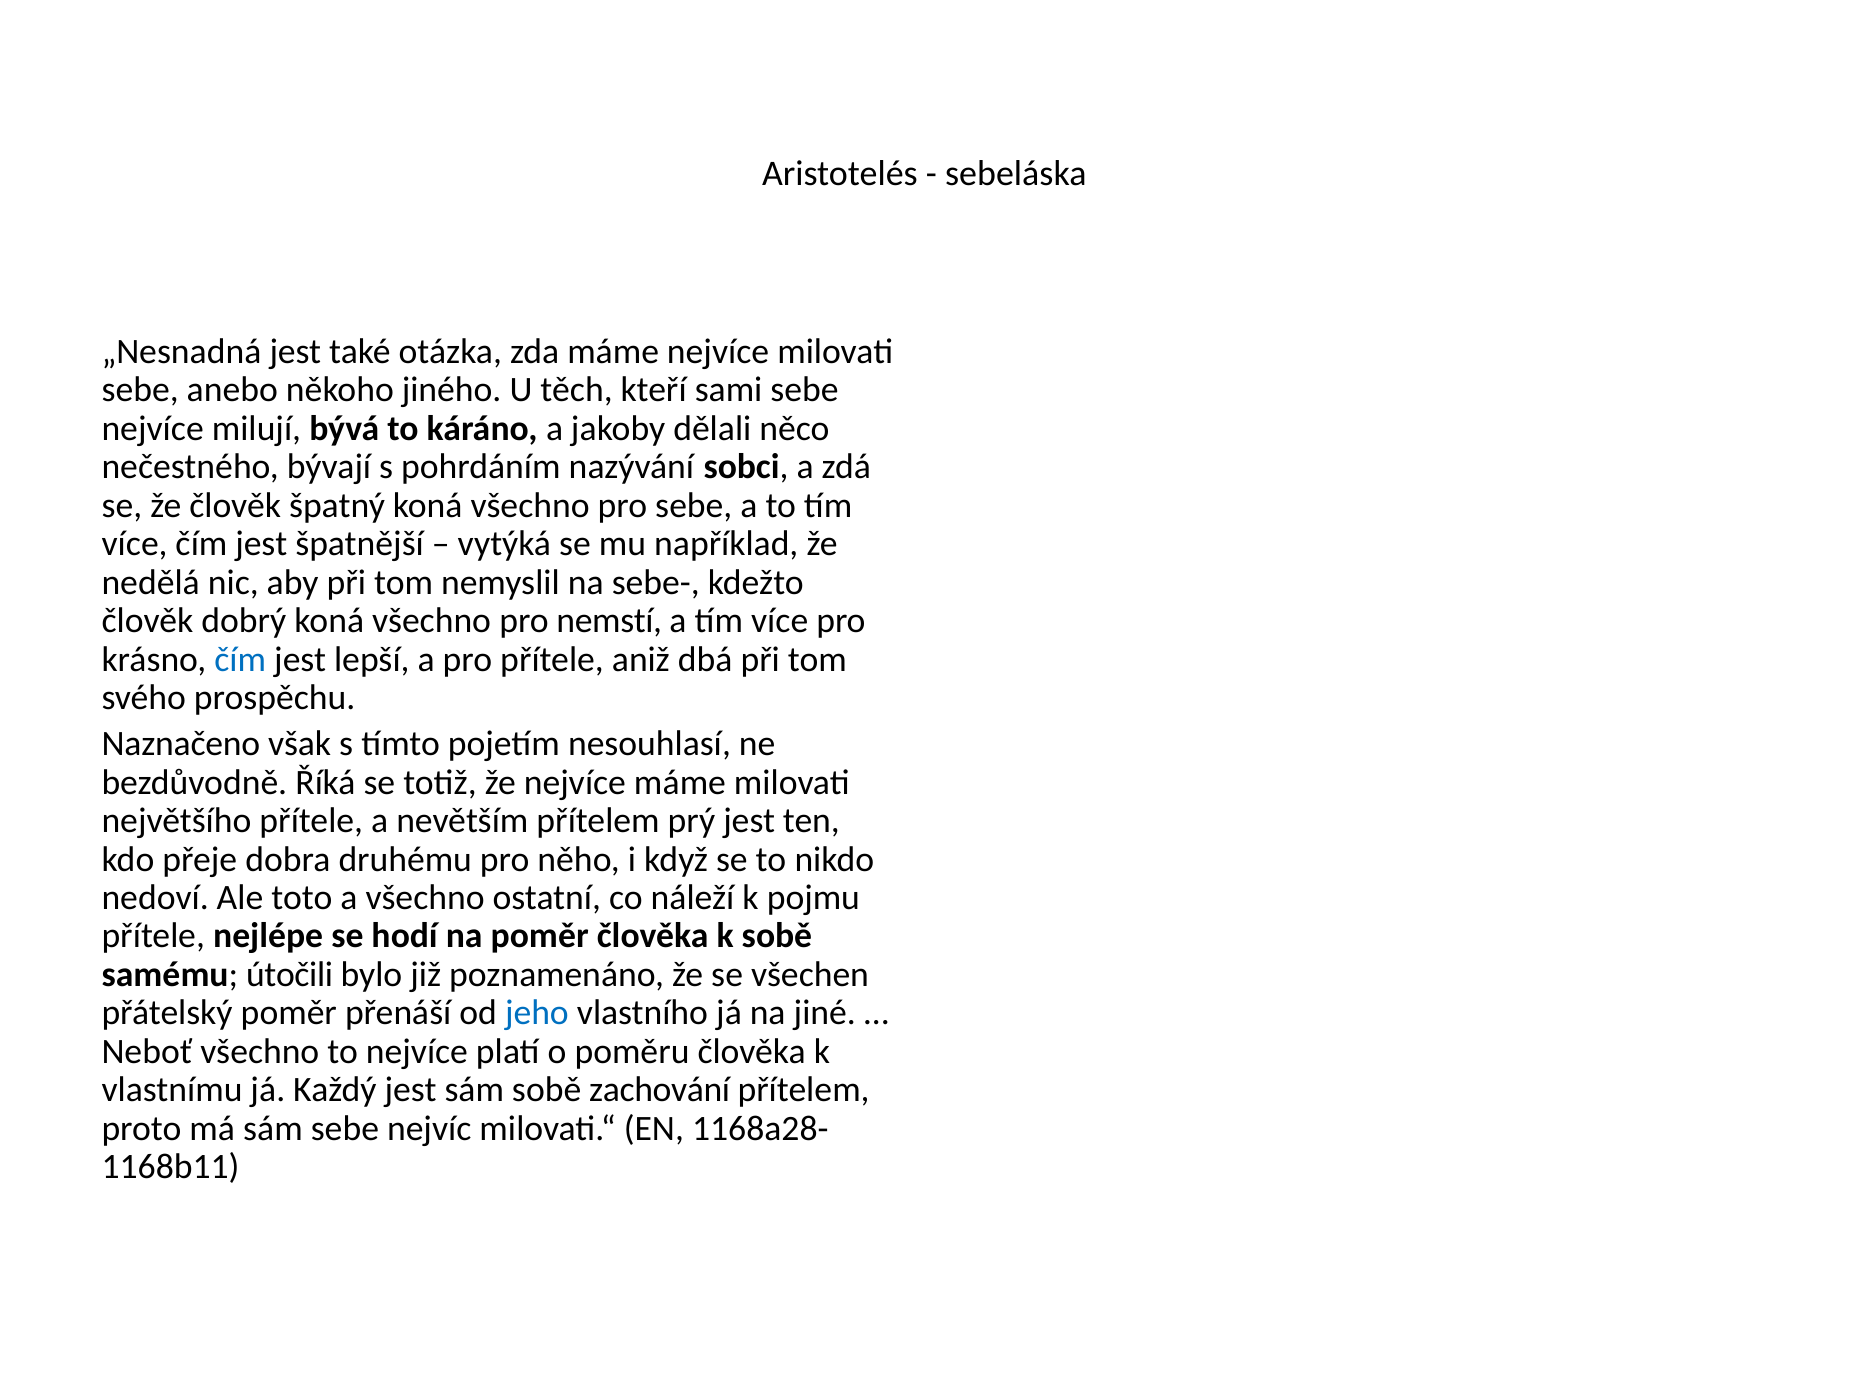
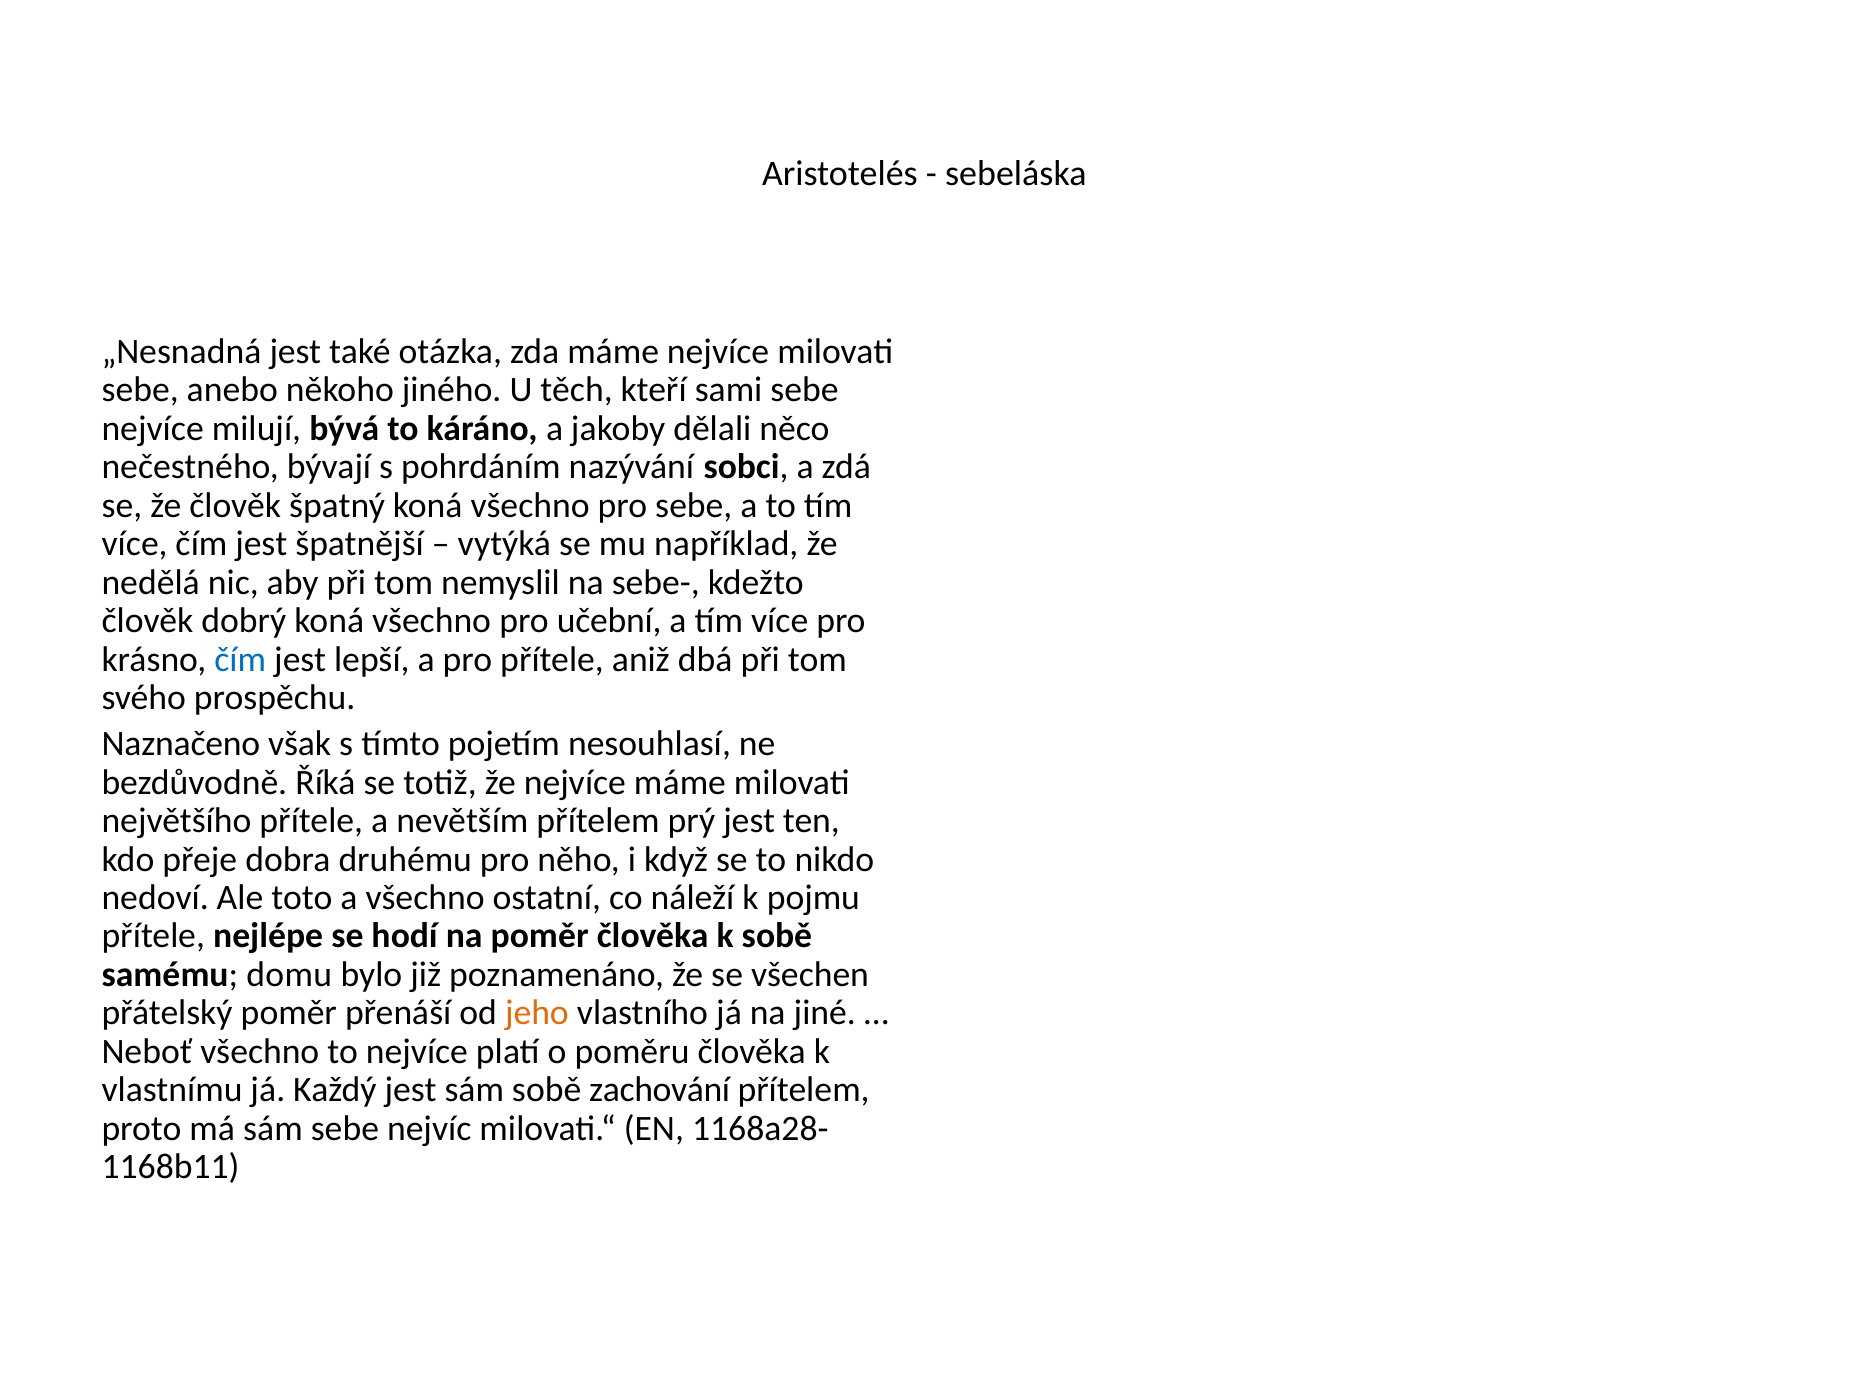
nemstí: nemstí -> učební (609, 621)
útočili: útočili -> domu (289, 974)
jeho colour: blue -> orange (537, 1013)
